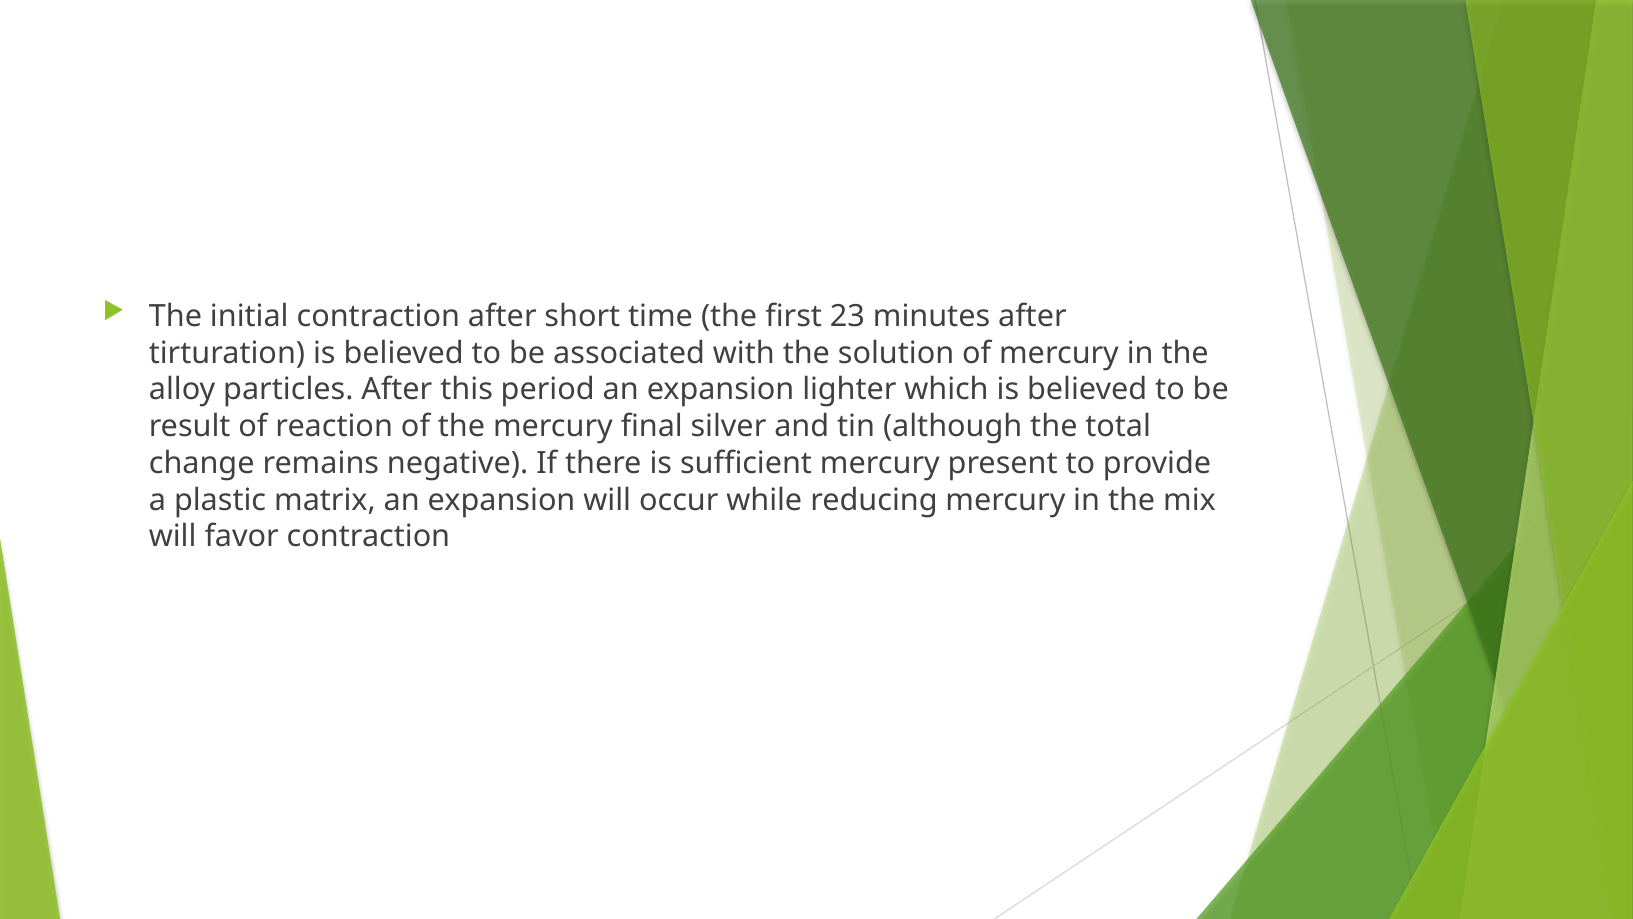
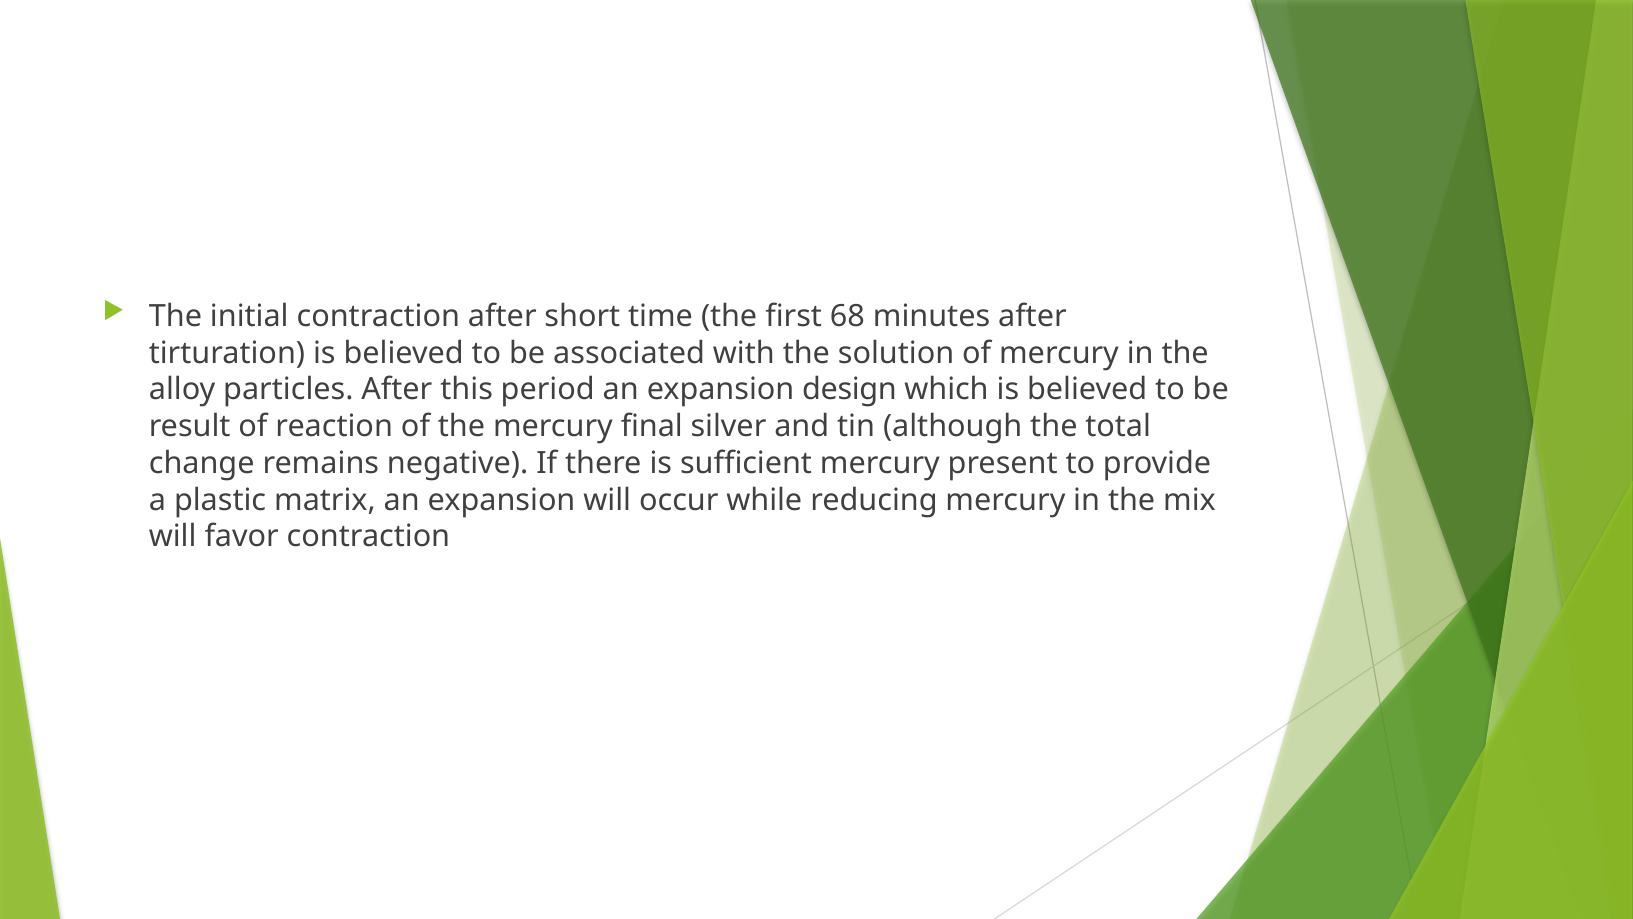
23: 23 -> 68 (847, 316)
lighter: lighter -> design (849, 390)
